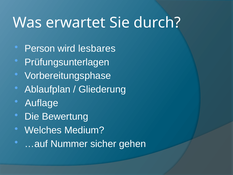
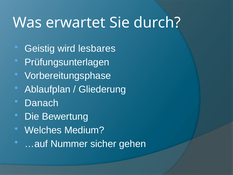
Person: Person -> Geistig (40, 48)
Auflage: Auflage -> Danach (42, 103)
